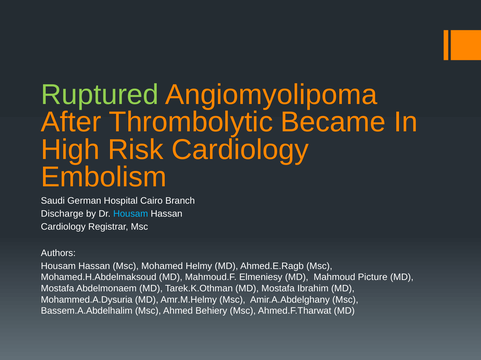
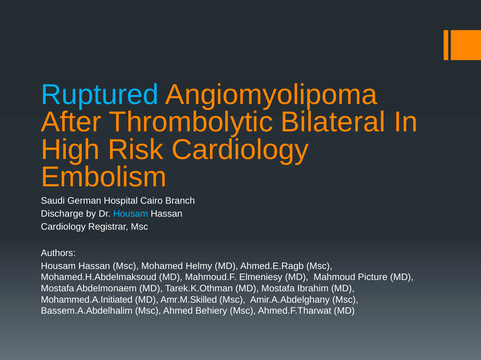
Ruptured colour: light green -> light blue (100, 95)
Became: Became -> Bilateral (333, 122)
Mohammed.A.Dysuria: Mohammed.A.Dysuria -> Mohammed.A.Initiated (87, 300)
Amr.M.Helmy: Amr.M.Helmy -> Amr.M.Skilled (189, 300)
